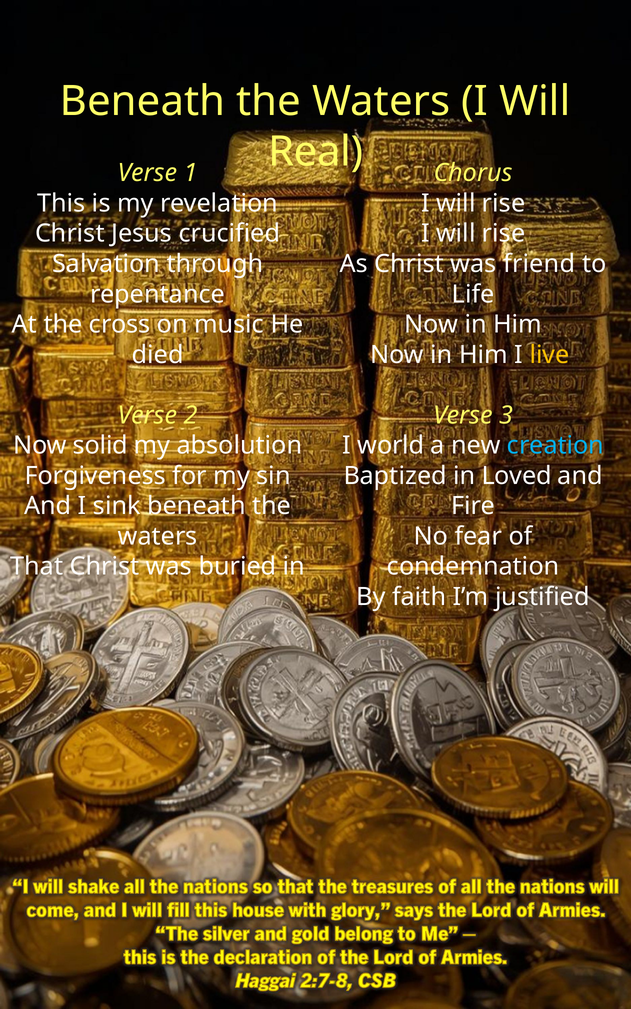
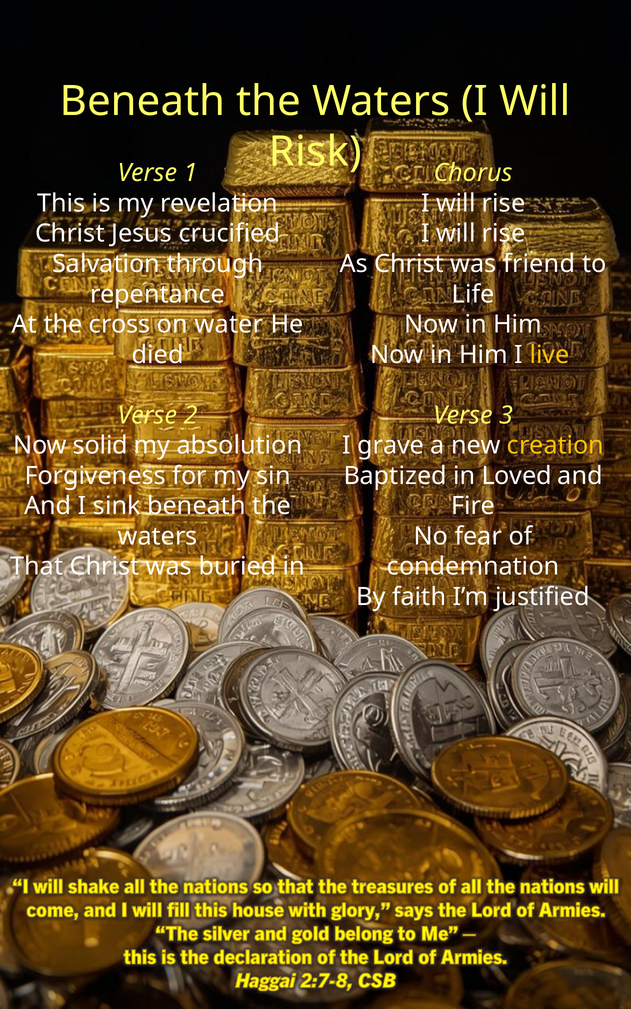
Real: Real -> Risk (315, 152)
music: music -> water (229, 325)
world: world -> grave (391, 446)
creation colour: light blue -> yellow (555, 446)
